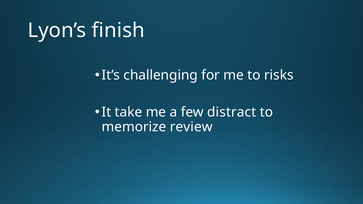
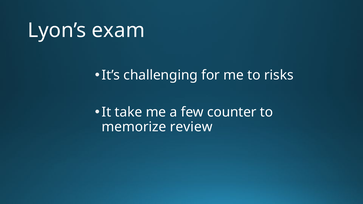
finish: finish -> exam (118, 30)
distract: distract -> counter (232, 112)
